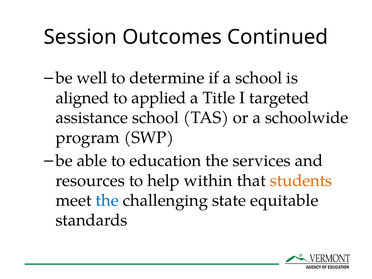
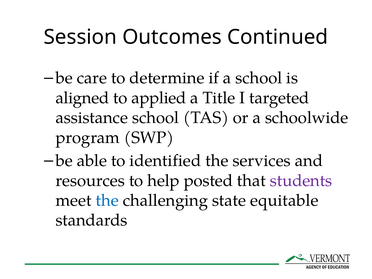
well: well -> care (92, 78)
education: education -> identified (165, 161)
within: within -> posted (208, 181)
students colour: orange -> purple (301, 181)
